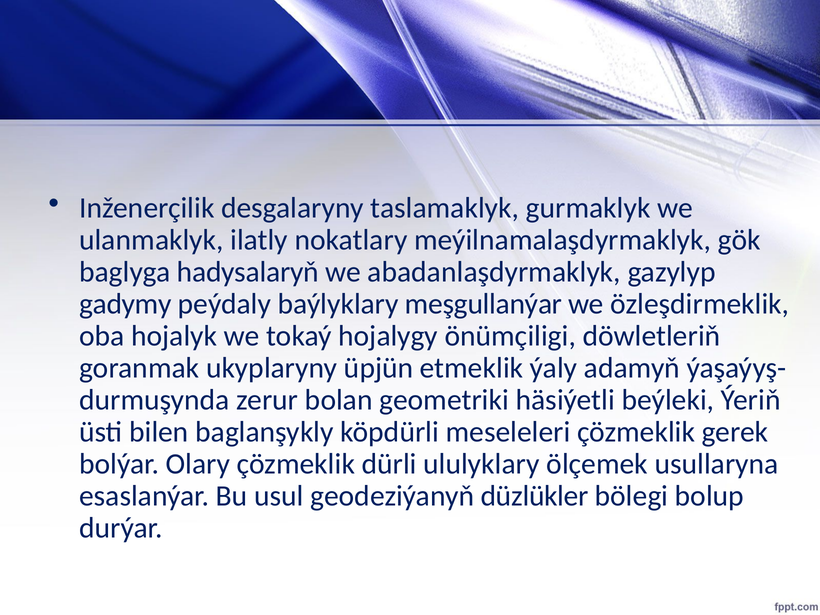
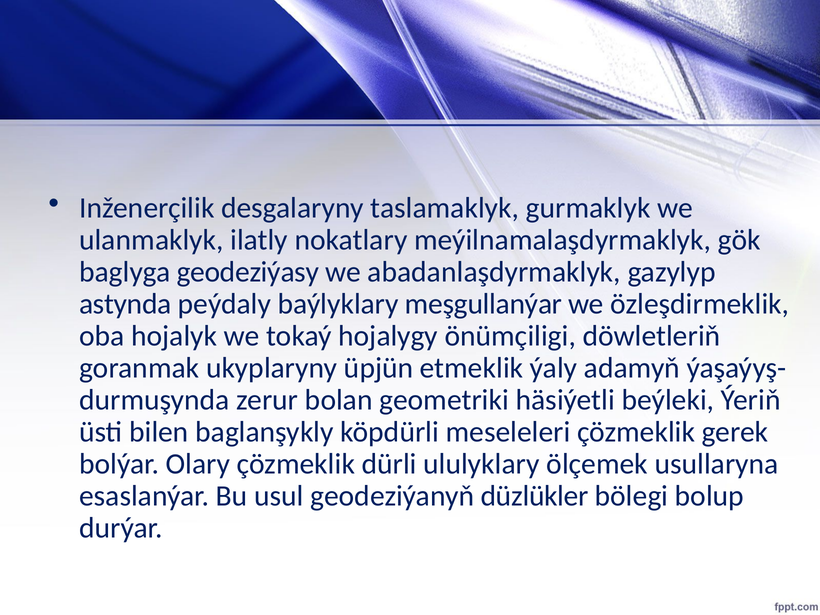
hadysalaryň: hadysalaryň -> geodeziýasy (248, 272)
gadymy: gadymy -> astynda (125, 304)
